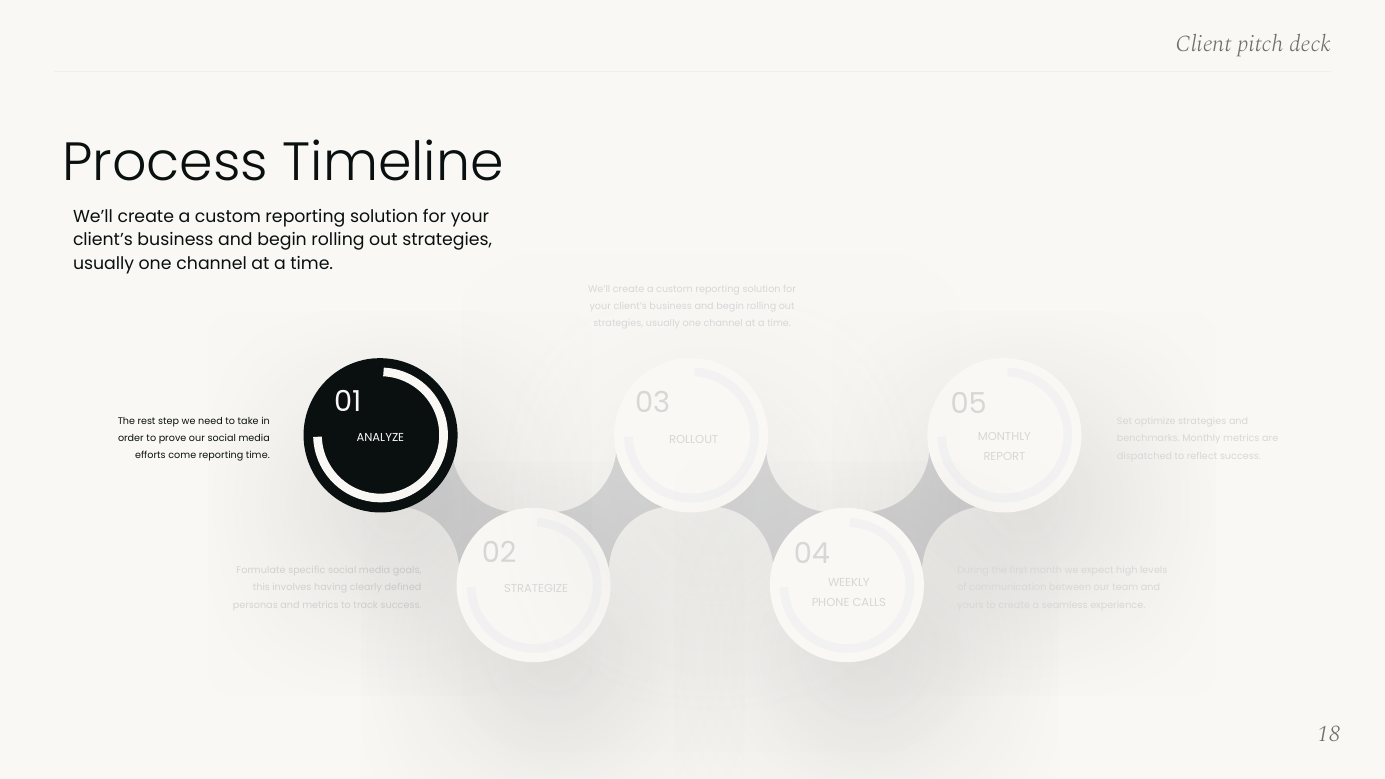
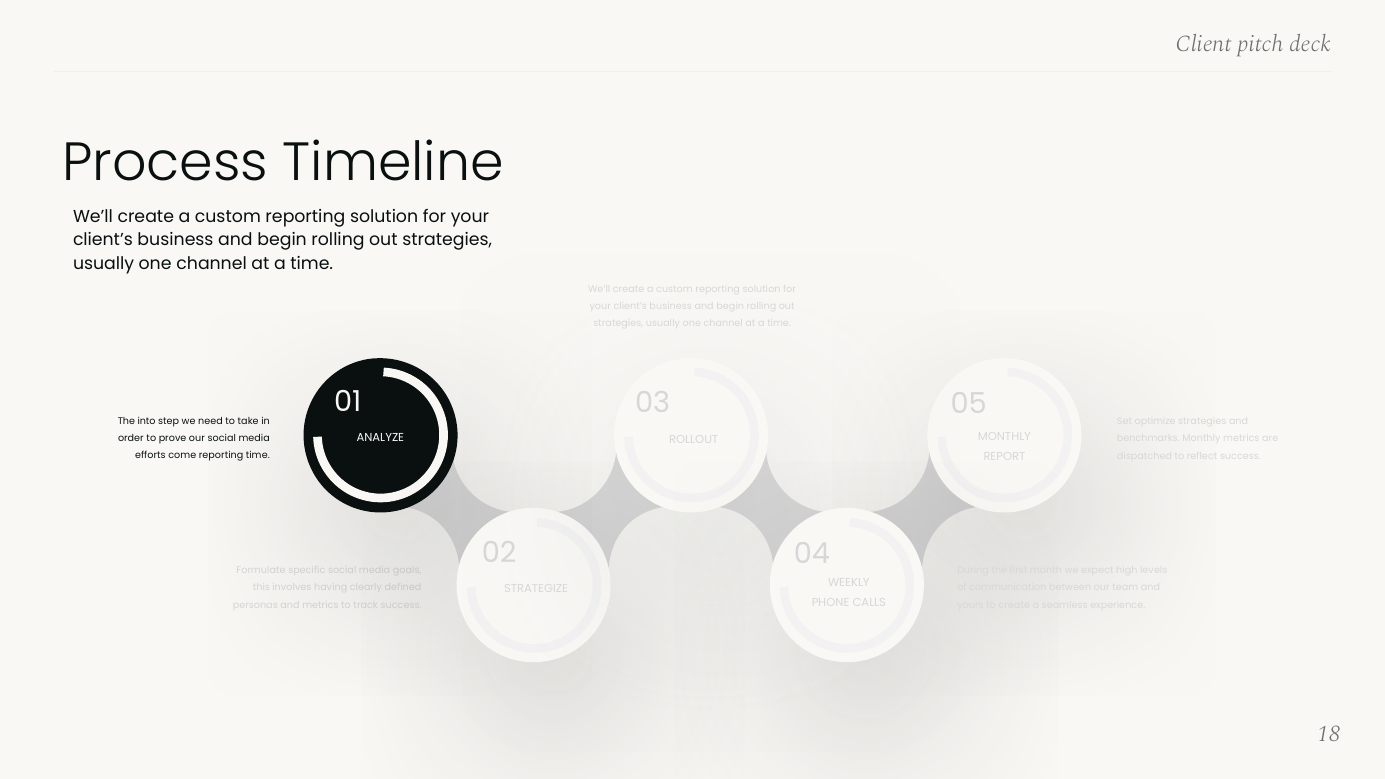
rest: rest -> into (147, 421)
